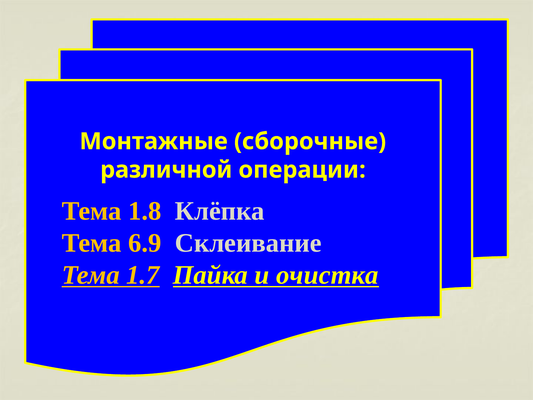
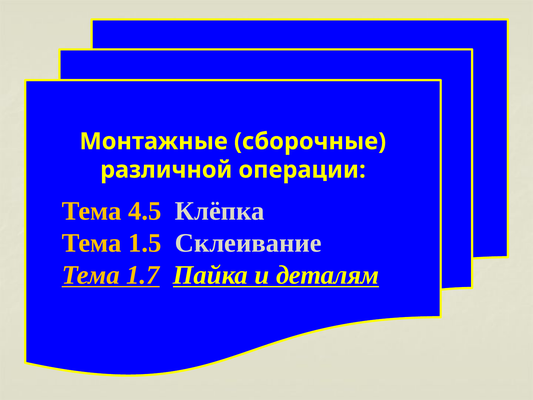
1.8: 1.8 -> 4.5 (145, 211)
6.9: 6.9 -> 1.5 (145, 243)
очистка: очистка -> деталям (328, 275)
